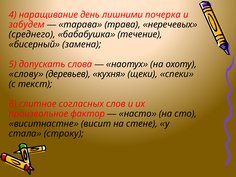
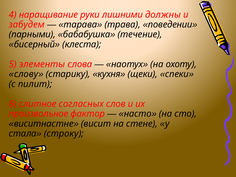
день: день -> руки (90, 15)
почерка: почерка -> должны (163, 15)
неречевых: неречевых -> поведении (170, 25)
среднего: среднего -> парными (32, 34)
замена: замена -> клеста (82, 44)
допускать: допускать -> элементы (42, 64)
деревьев: деревьев -> старику (68, 74)
текст: текст -> пилит (35, 84)
